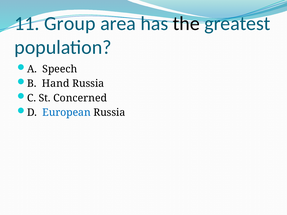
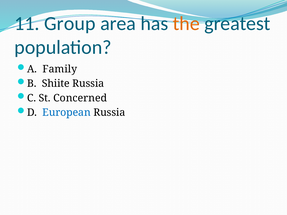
the colour: black -> orange (186, 24)
Speech: Speech -> Family (60, 69)
Hand: Hand -> Shiite (56, 84)
